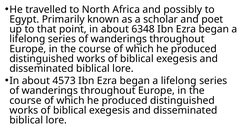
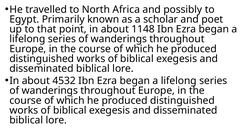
6348: 6348 -> 1148 (143, 29)
4573: 4573 -> 4532 (64, 81)
